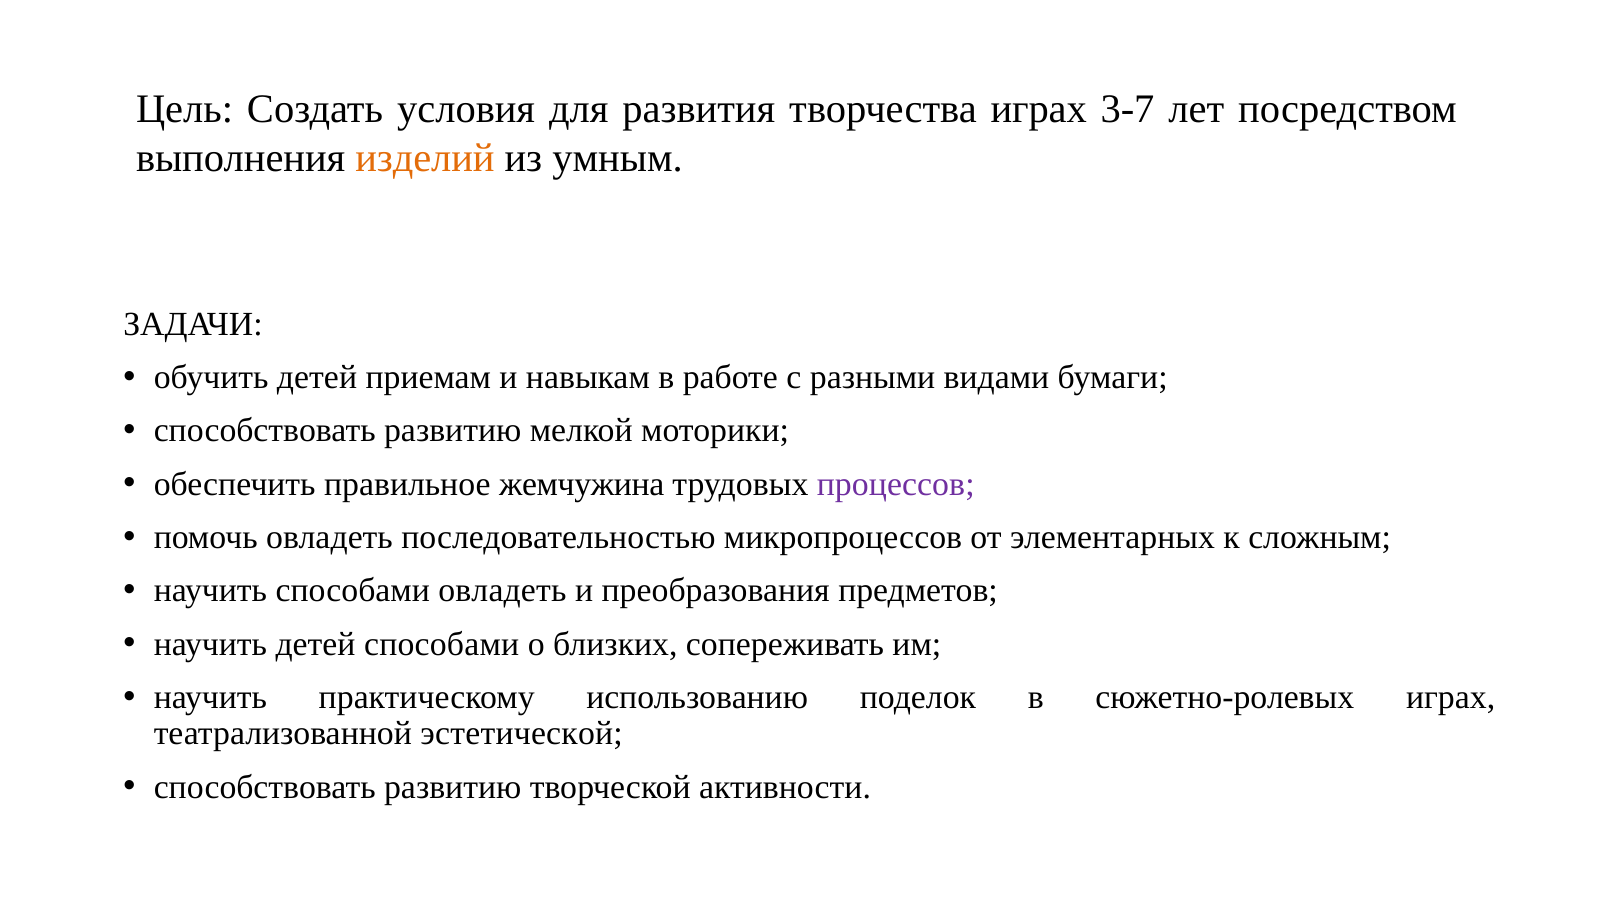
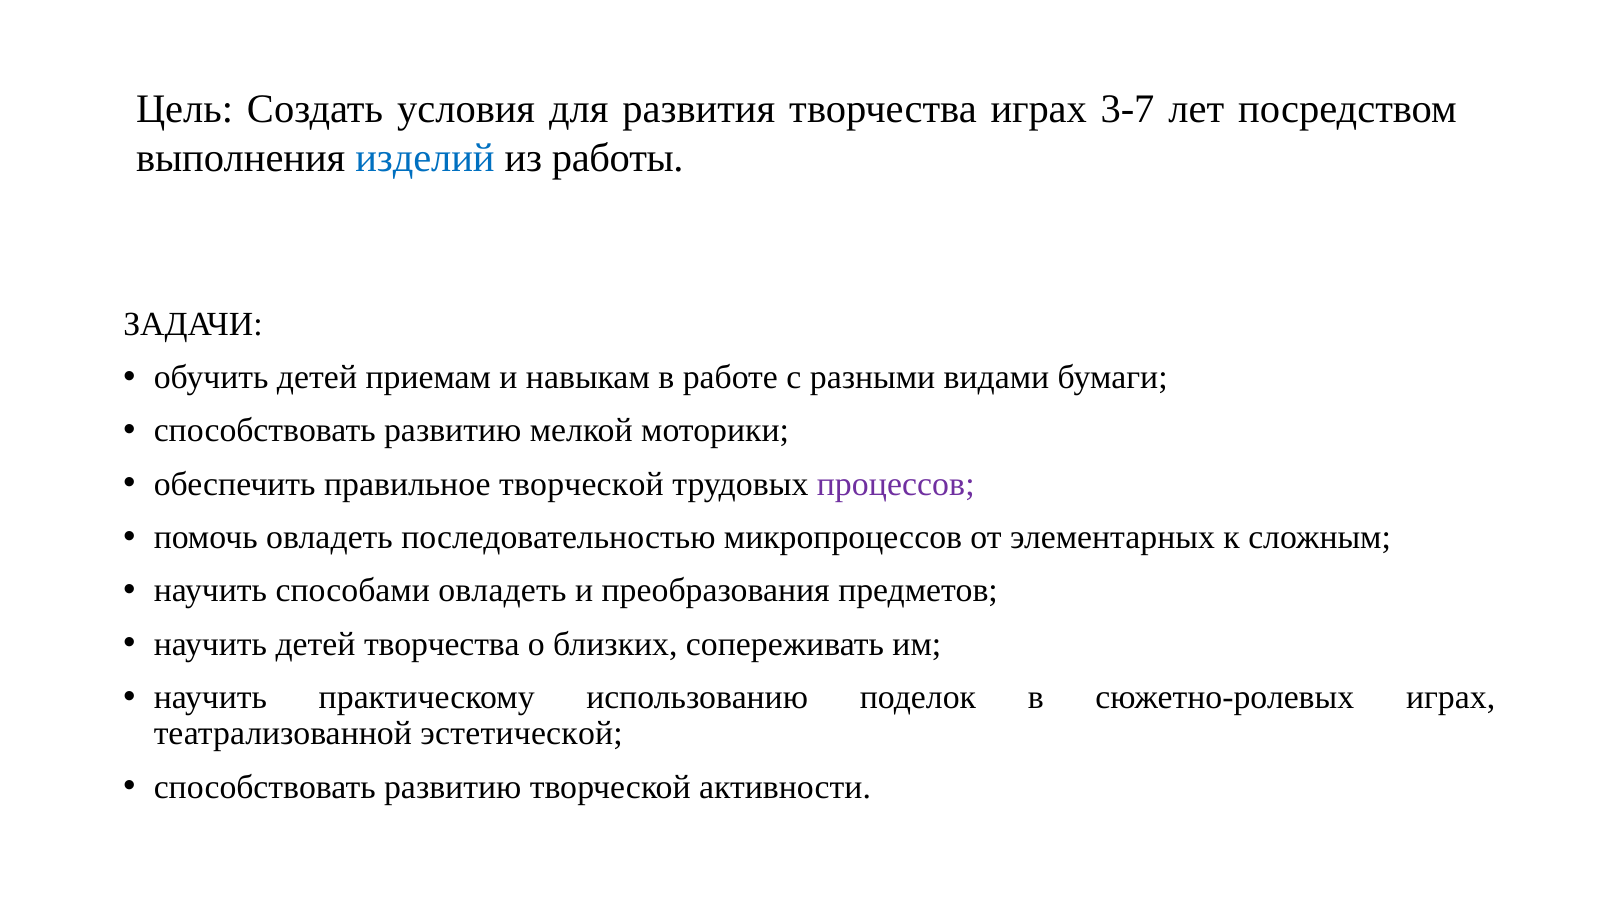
изделий colour: orange -> blue (425, 158)
умным: умным -> работы (618, 158)
правильное жемчужина: жемчужина -> творческой (581, 484)
детей способами: способами -> творчества (442, 644)
